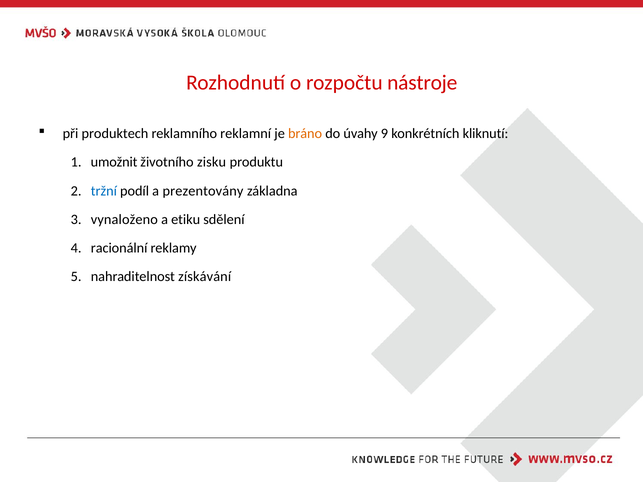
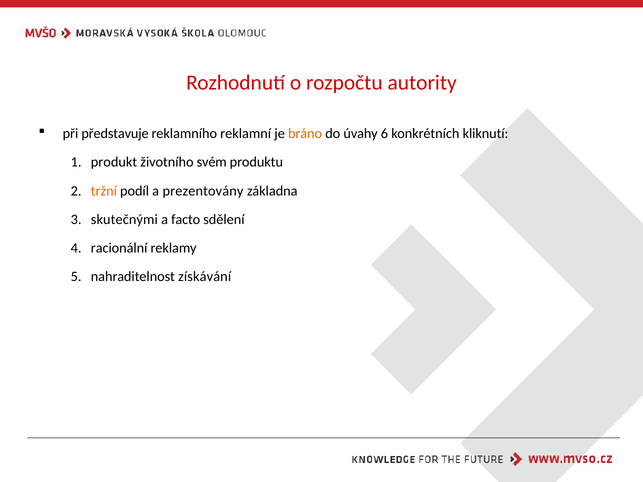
nástroje: nástroje -> autority (422, 83)
produktech: produktech -> představuje (115, 134)
9: 9 -> 6 (384, 134)
umožnit: umožnit -> produkt (114, 162)
zisku: zisku -> svém (212, 162)
tržní colour: blue -> orange (104, 191)
vynaloženo: vynaloženo -> skutečnými (124, 219)
etiku: etiku -> facto (186, 219)
